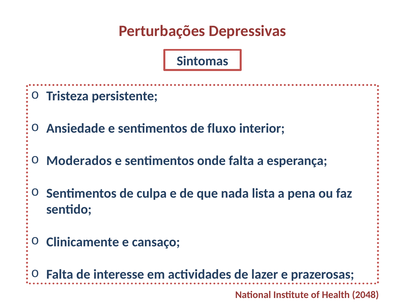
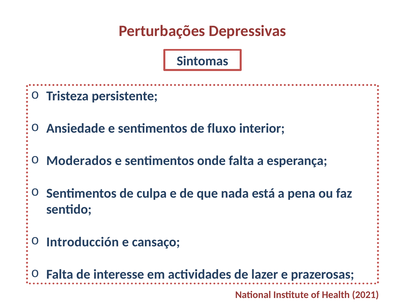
lista: lista -> está (263, 193)
Clinicamente: Clinicamente -> Introducción (83, 242)
2048: 2048 -> 2021 (365, 295)
